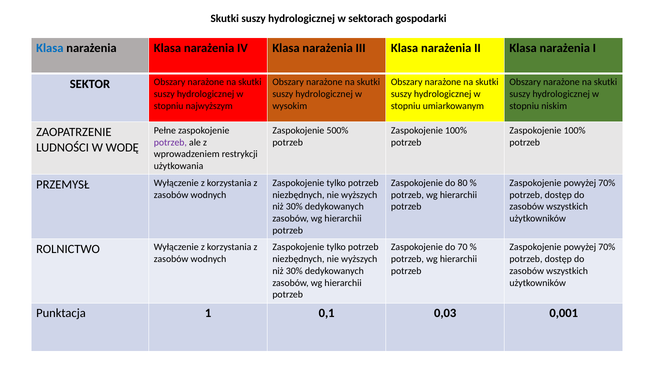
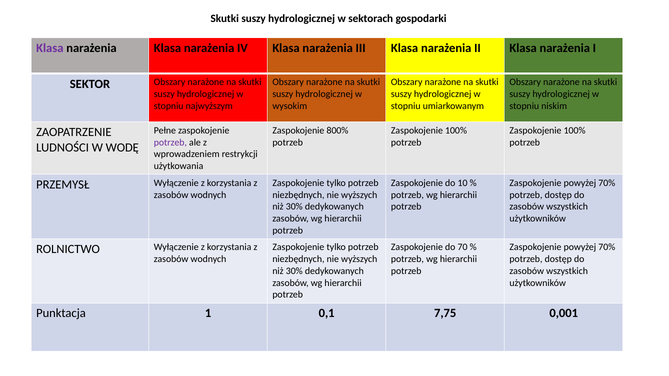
Klasa colour: blue -> purple (50, 48)
500%: 500% -> 800% (337, 131)
80: 80 -> 10 (463, 183)
0,03: 0,03 -> 7,75 (445, 314)
